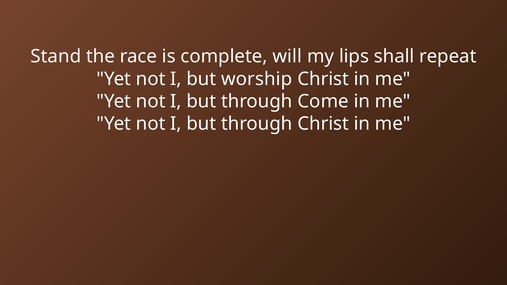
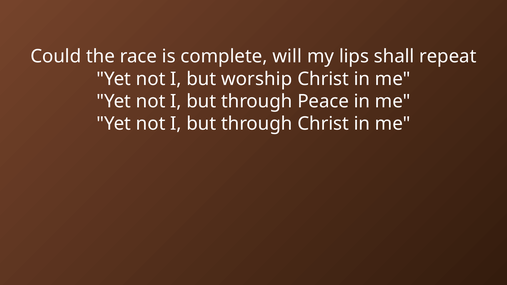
Stand: Stand -> Could (56, 57)
Come: Come -> Peace (323, 101)
